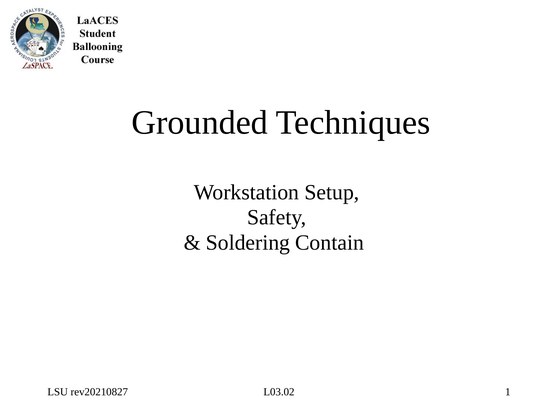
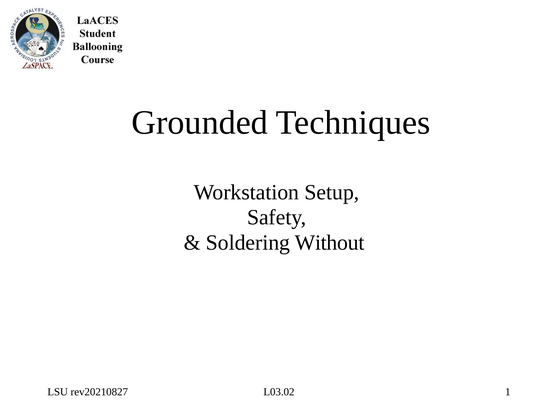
Contain: Contain -> Without (330, 242)
